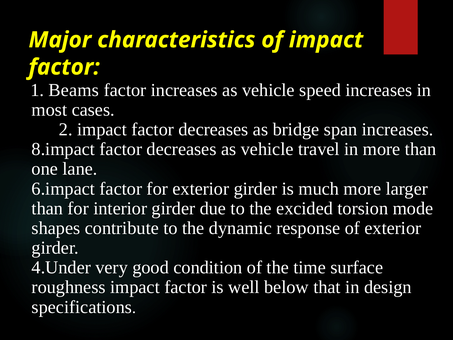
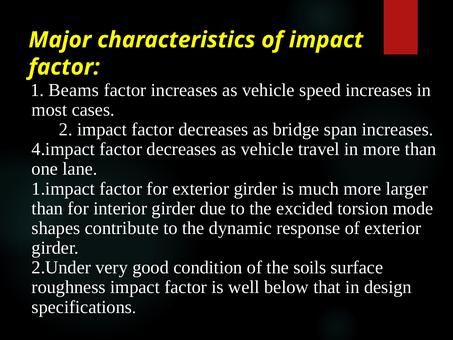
8.impact: 8.impact -> 4.impact (63, 149)
6.impact: 6.impact -> 1.impact (63, 189)
4.Under: 4.Under -> 2.Under (61, 267)
time: time -> soils (310, 267)
